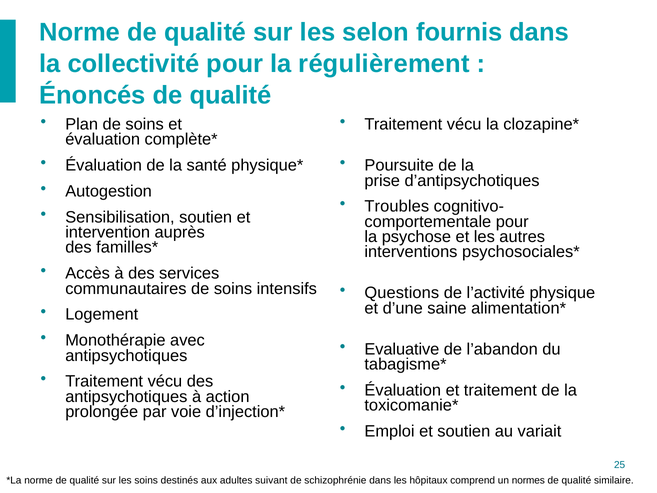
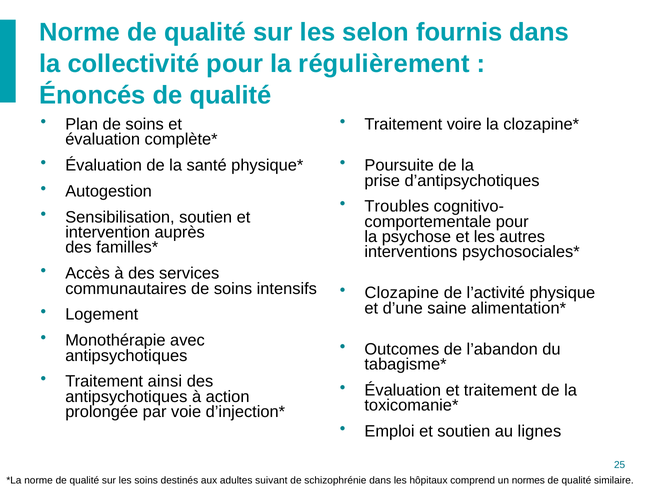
vécu: vécu -> voire (464, 124)
Questions: Questions -> Clozapine (402, 293)
Evaluative: Evaluative -> Outcomes (402, 349)
vécu: vécu -> ainsi (165, 381)
variait: variait -> lignes (539, 431)
